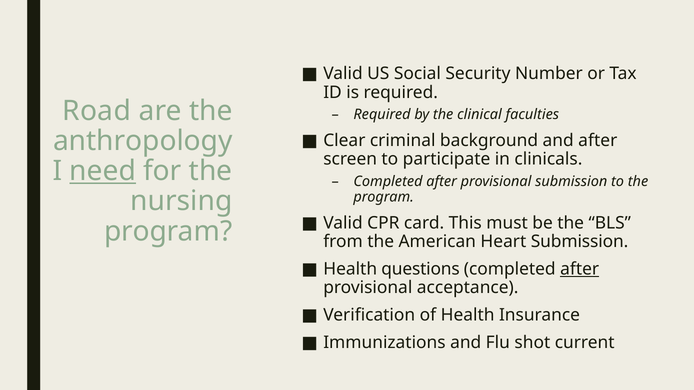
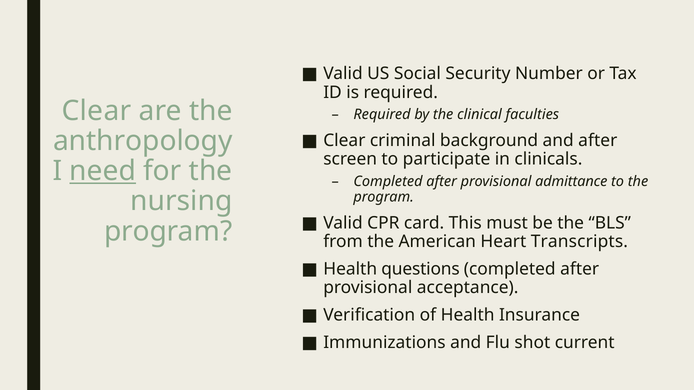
Road: Road -> Clear (97, 111)
provisional submission: submission -> admittance (571, 182)
Heart Submission: Submission -> Transcripts (579, 242)
after underline: present -> none (580, 269)
